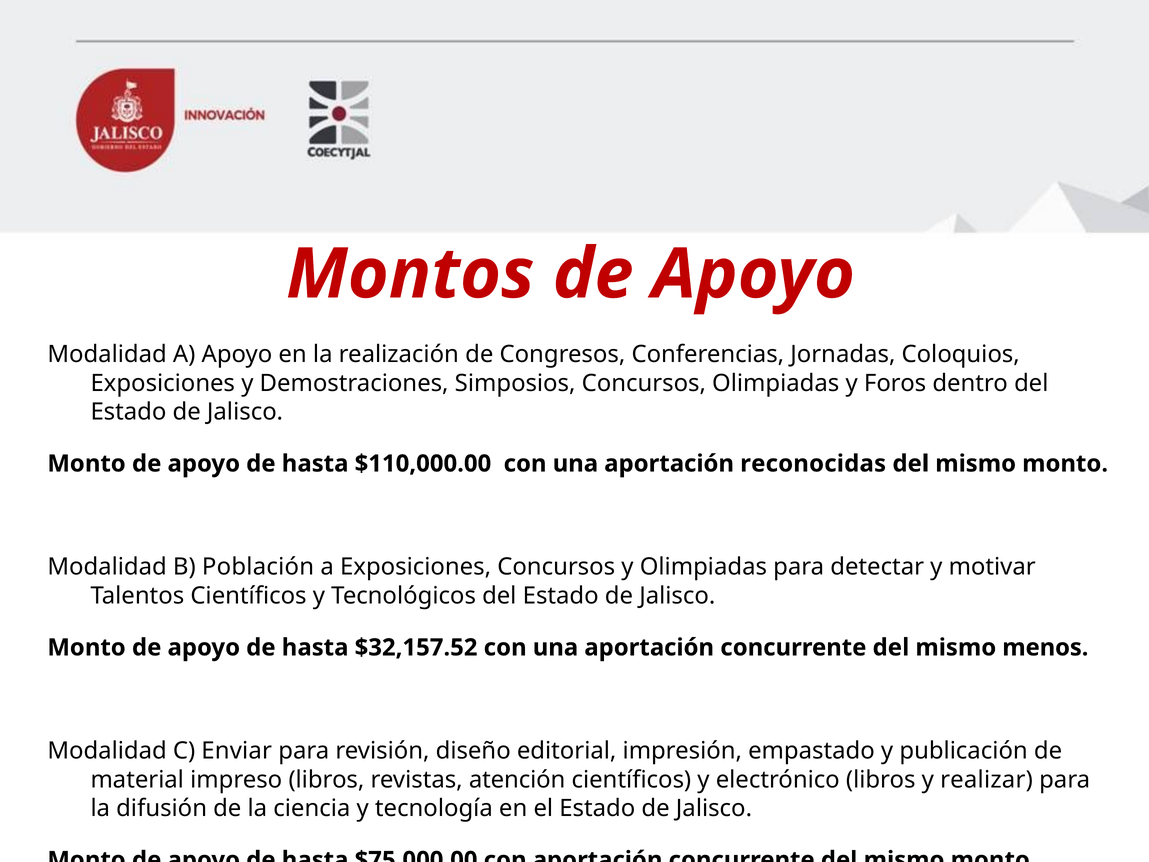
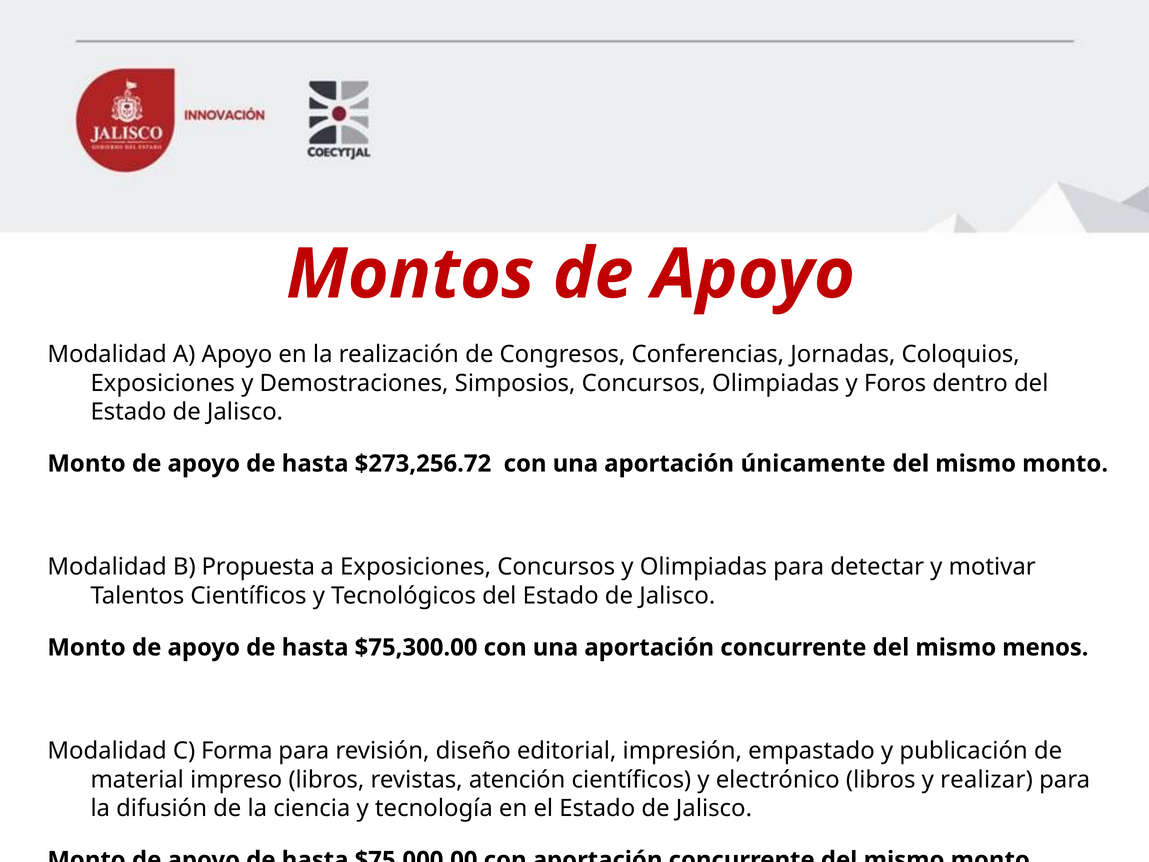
$110,000.00: $110,000.00 -> $273,256.72 (423, 464)
reconocidas: reconocidas -> únicamente (813, 464)
Población: Población -> Propuesta (258, 567)
$32,157.52: $32,157.52 -> $75,300.00 (416, 647)
Enviar: Enviar -> Forma (237, 751)
